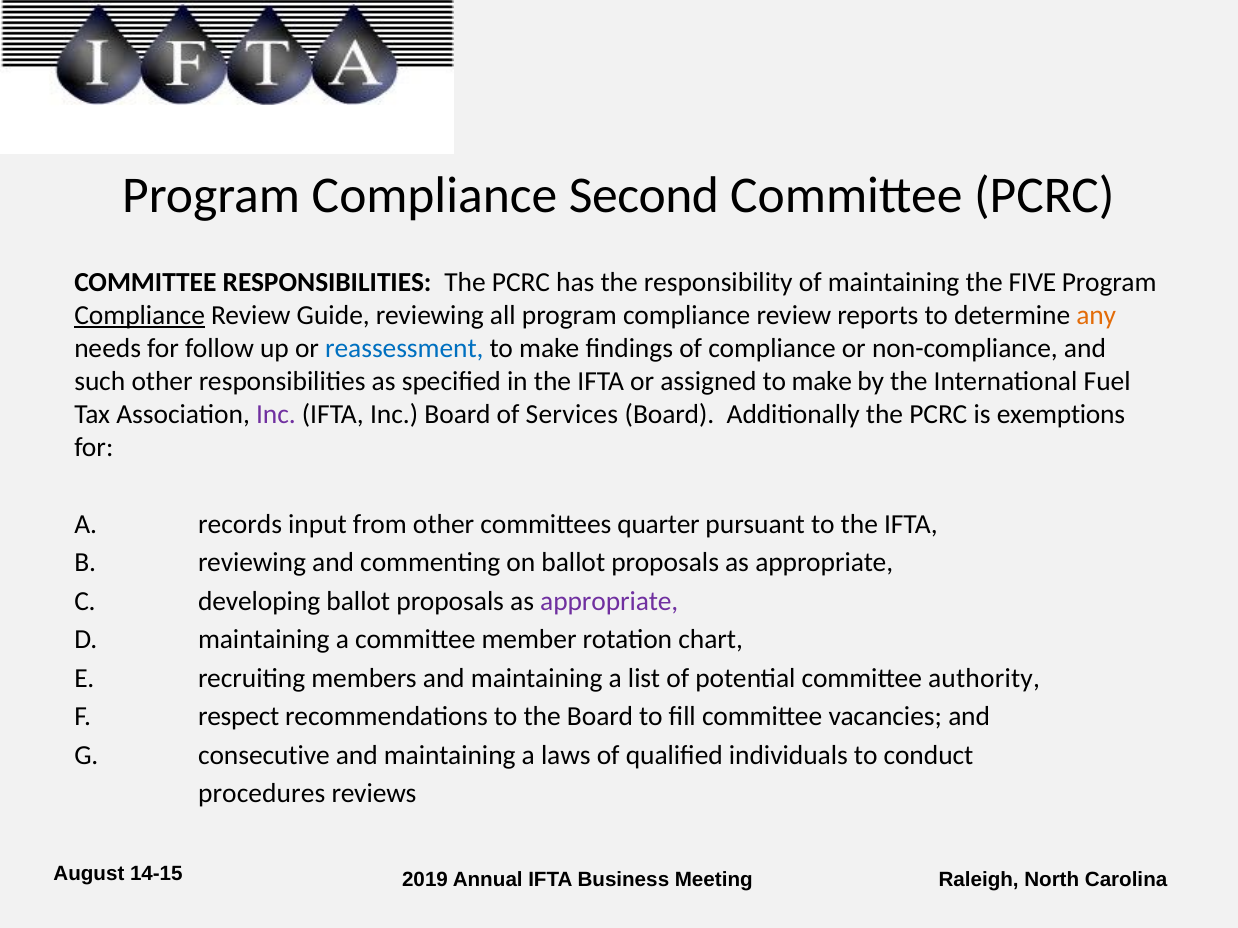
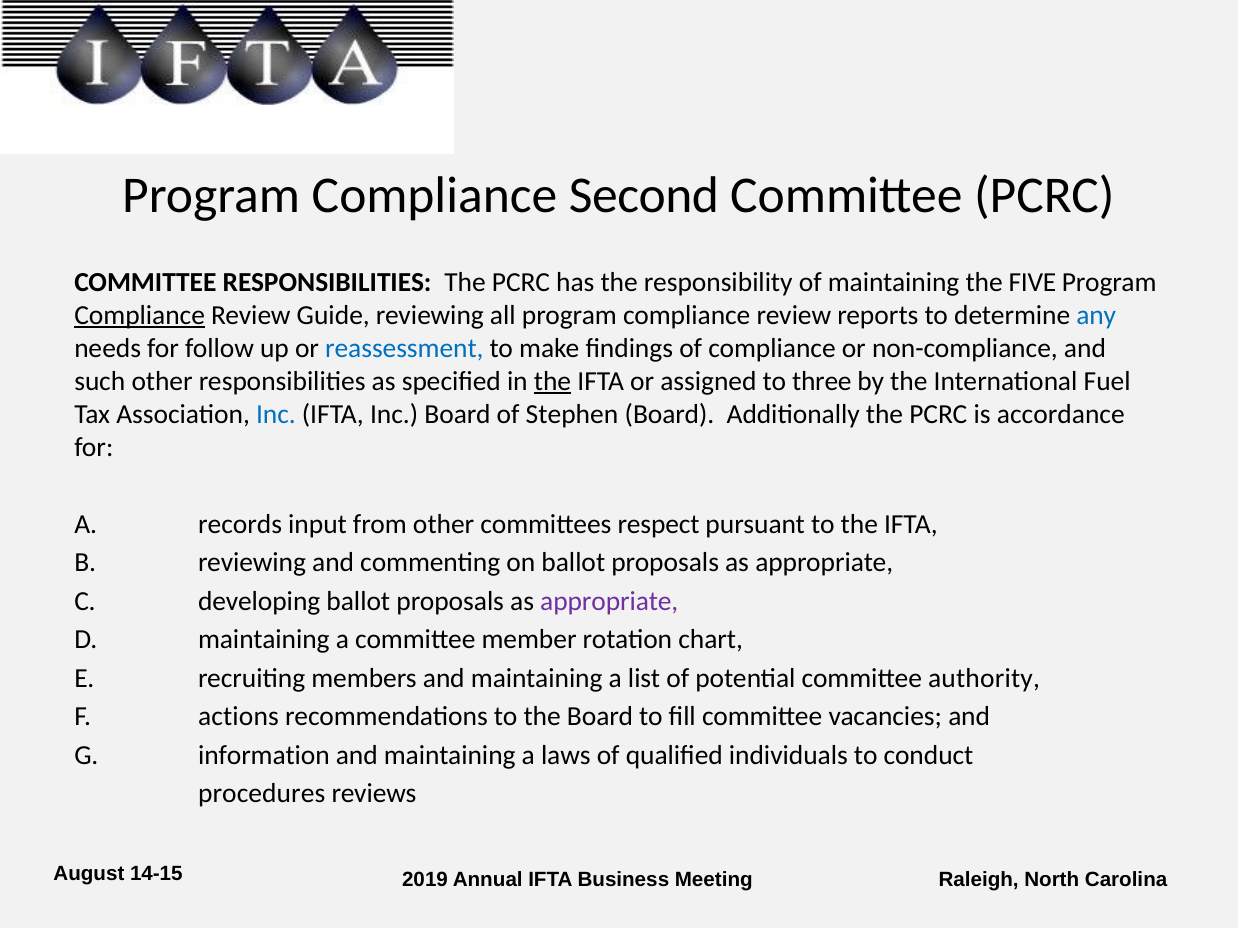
any colour: orange -> blue (1096, 316)
the underline: none -> present (553, 382)
assigned to make: make -> three (822, 382)
Inc colour: purple -> blue (276, 415)
Services: Services -> Stephen (572, 415)
exemptions: exemptions -> accordance (1061, 415)
quarter: quarter -> respect (658, 525)
respect: respect -> actions (238, 717)
consecutive: consecutive -> information (264, 756)
